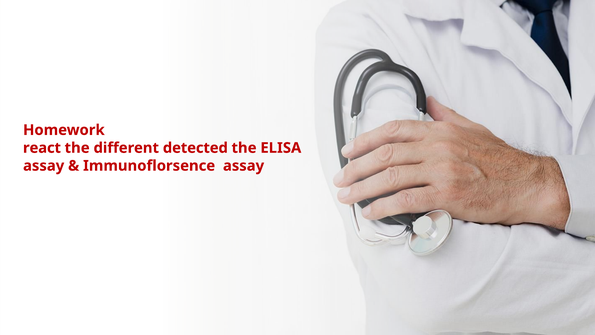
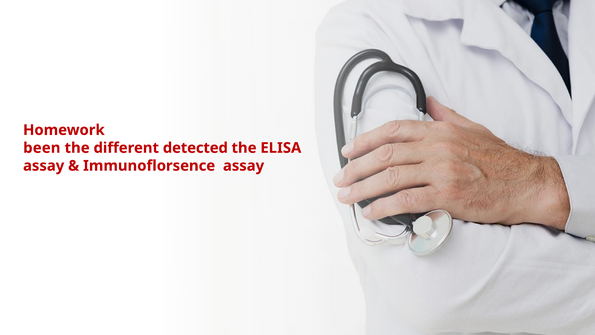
react: react -> been (42, 148)
